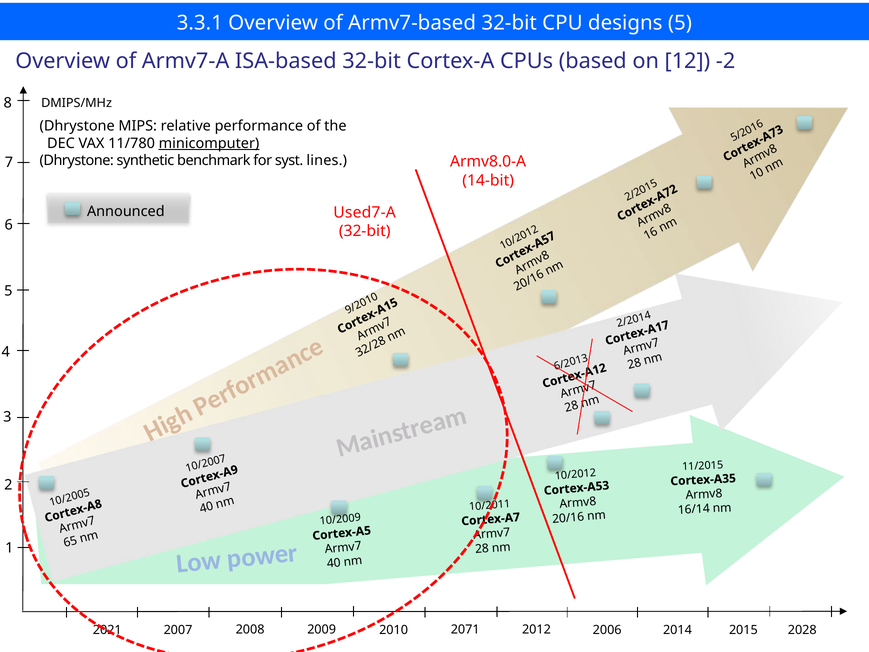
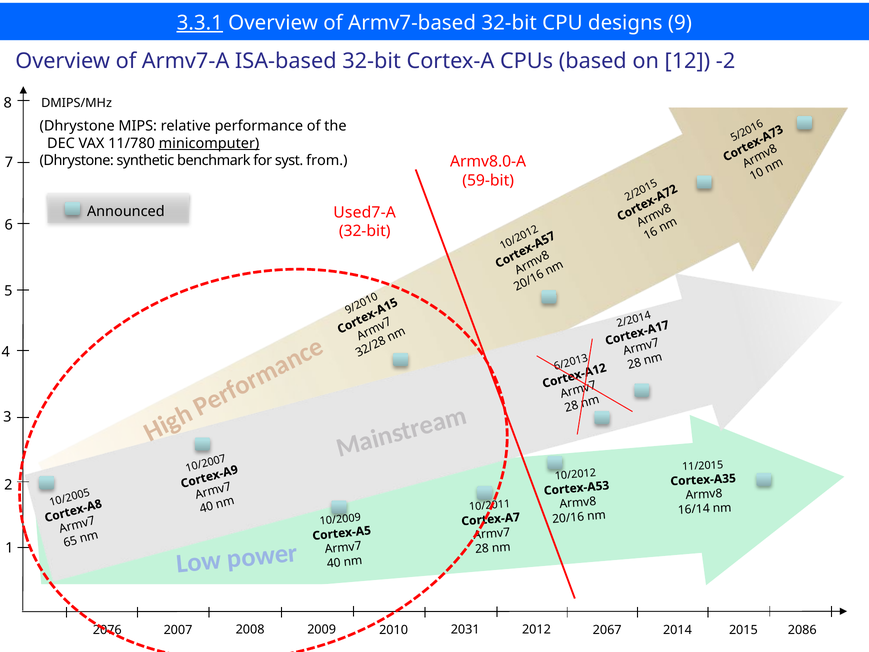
3.3.1 underline: none -> present (200, 23)
designs 5: 5 -> 9 (680, 23)
lines: lines -> from (327, 161)
14-bit: 14-bit -> 59-bit (488, 180)
2006: 2006 -> 2067 (607, 630)
2028: 2028 -> 2086 (802, 630)
2021: 2021 -> 2076 (107, 630)
2071: 2071 -> 2031 (465, 630)
